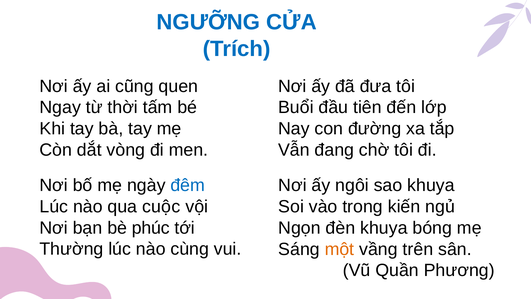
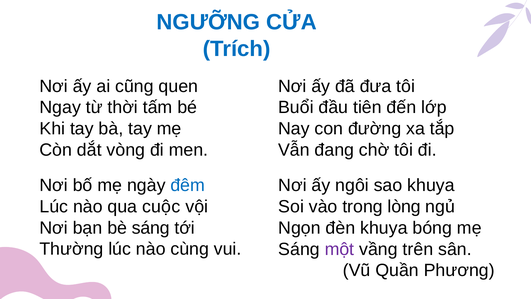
kiến: kiến -> lòng (404, 207)
bè phúc: phúc -> sáng (151, 228)
một colour: orange -> purple (339, 250)
